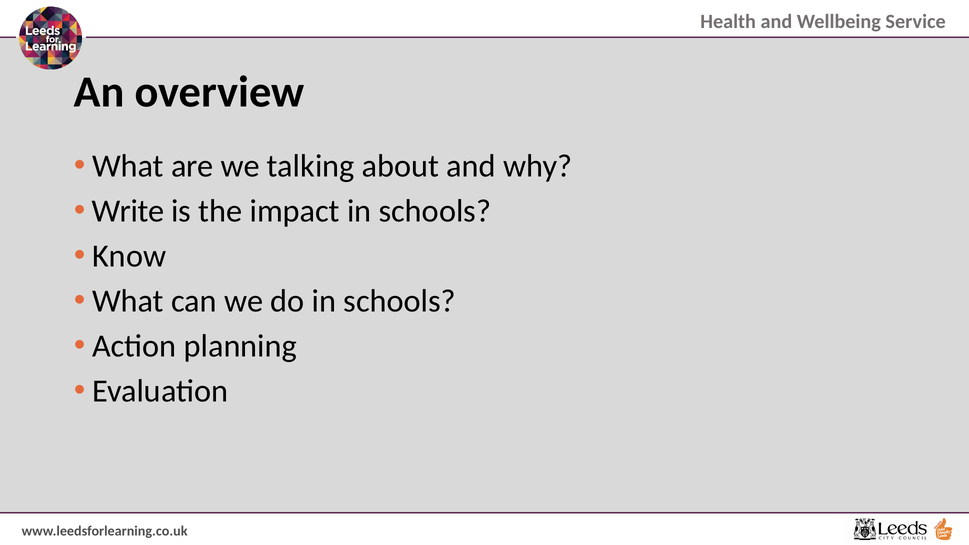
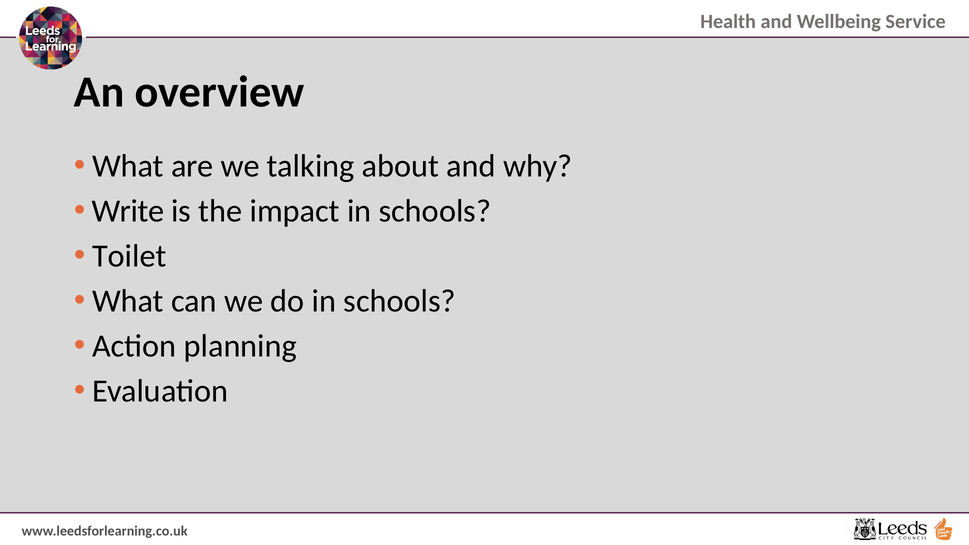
Know: Know -> Toilet (129, 256)
